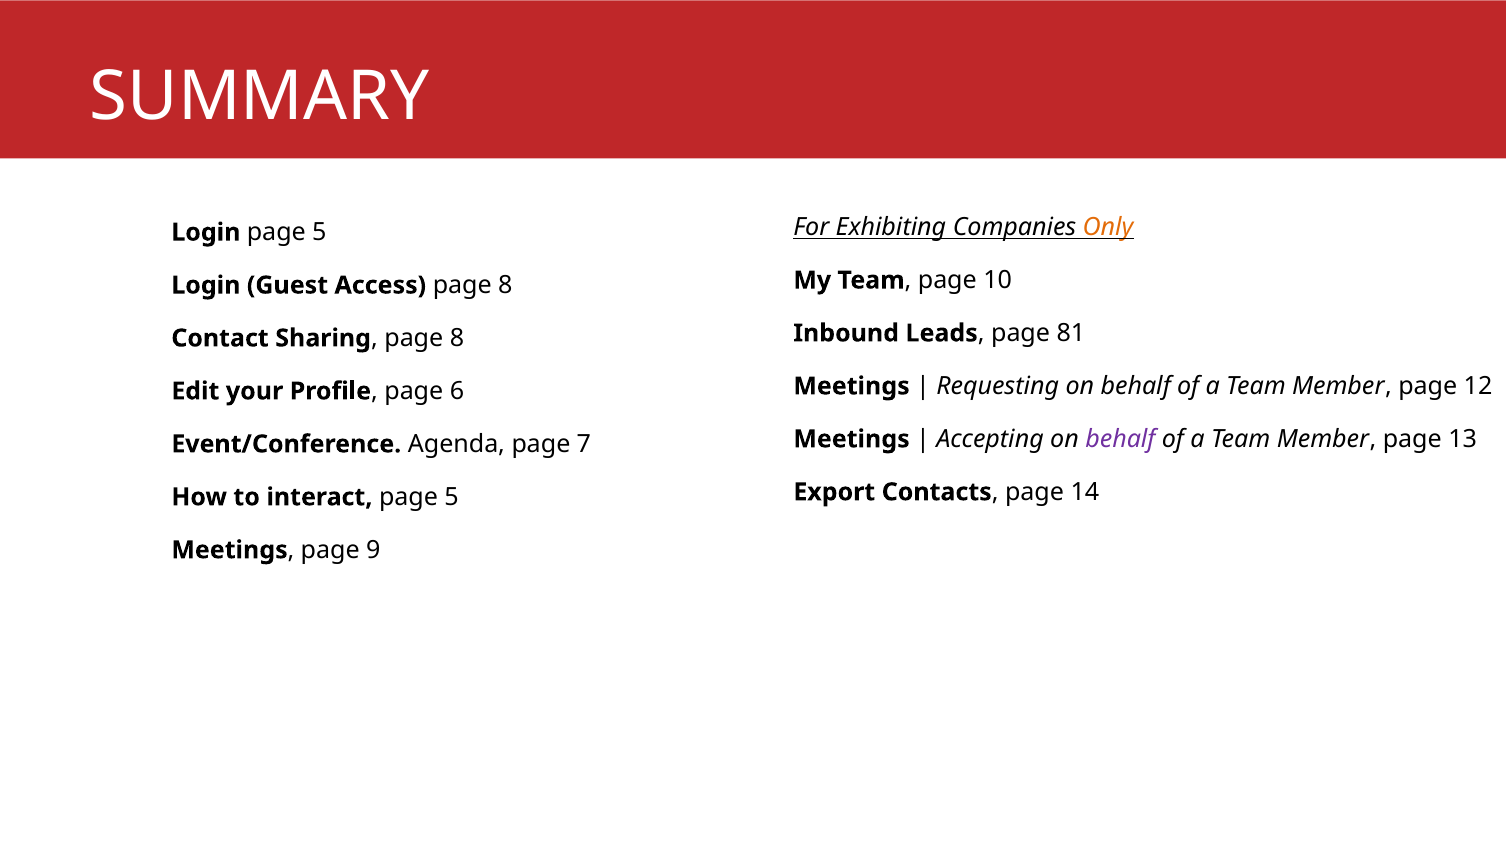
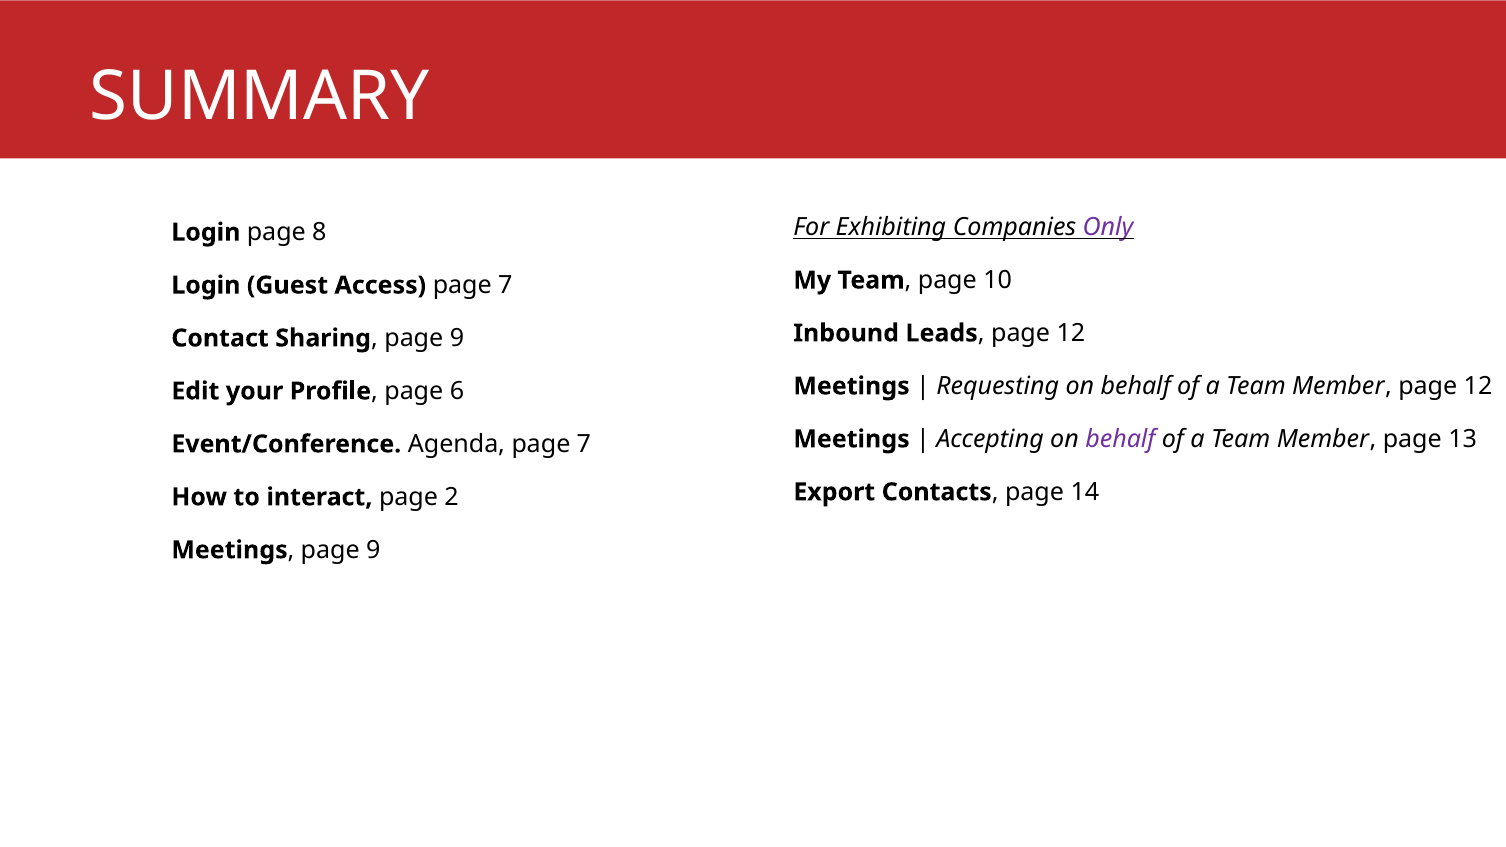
Only colour: orange -> purple (1108, 227)
Login page 5: 5 -> 8 (319, 232)
Access page 8: 8 -> 7 (505, 285)
Leads page 81: 81 -> 12 (1071, 333)
Sharing page 8: 8 -> 9 (457, 338)
interact page 5: 5 -> 2 (452, 497)
